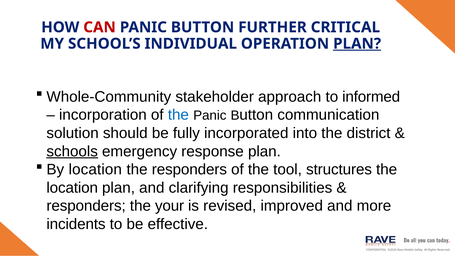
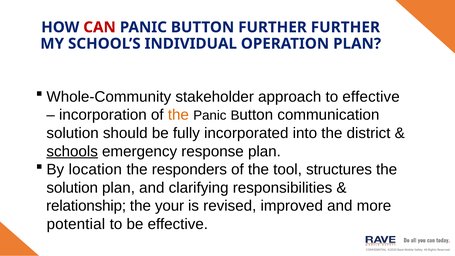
FURTHER CRITICAL: CRITICAL -> FURTHER (345, 27)
PLAN underline: present -> none (357, 44)
to informed: informed -> effective (371, 97)
the colour: blue -> orange (178, 115)
location: location -> solution (72, 188)
responders: responders -> relationship (86, 206)
incidents: incidents -> potential (76, 224)
